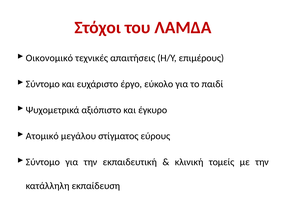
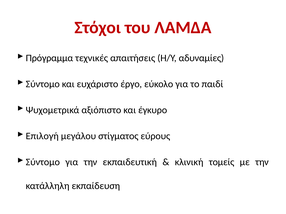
Οικονομικό: Οικονομικό -> Πρόγραμμα (49, 58)
επιμέρους: επιμέρους -> αδυναμίες (201, 58)
Ατομικό: Ατομικό -> Επιλογή (42, 136)
